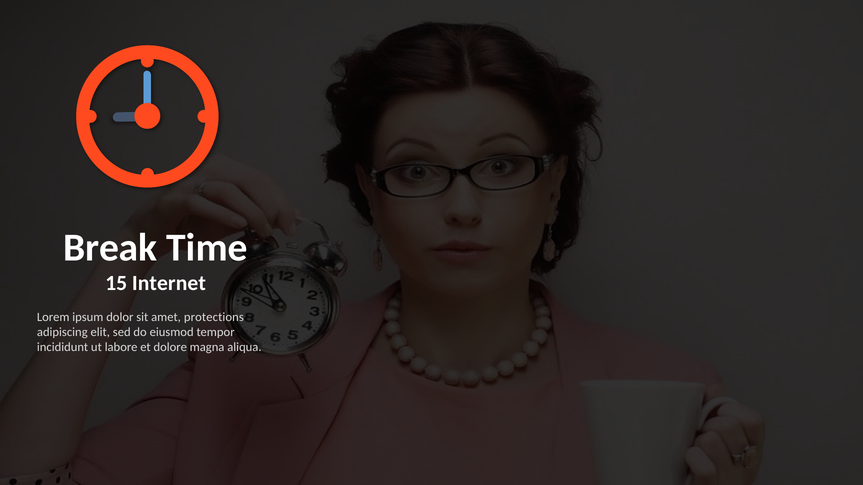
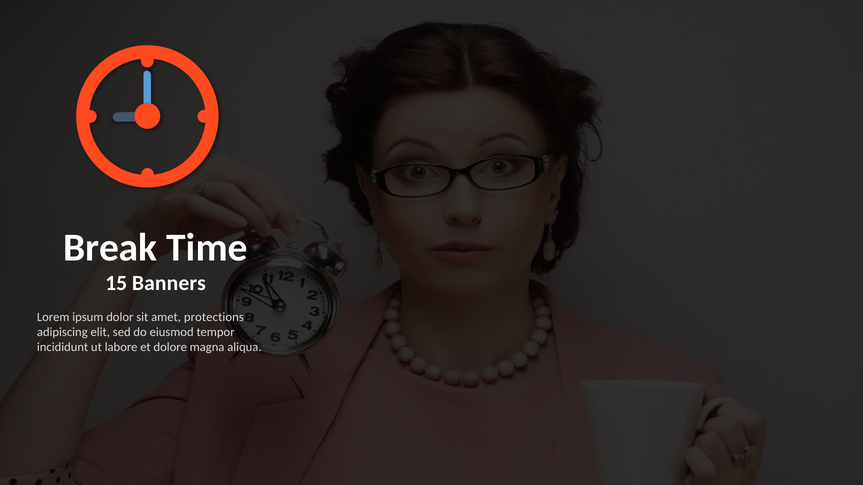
Internet: Internet -> Banners (169, 283)
